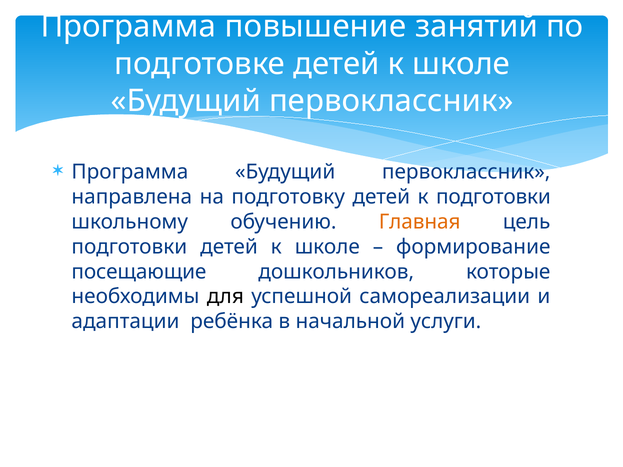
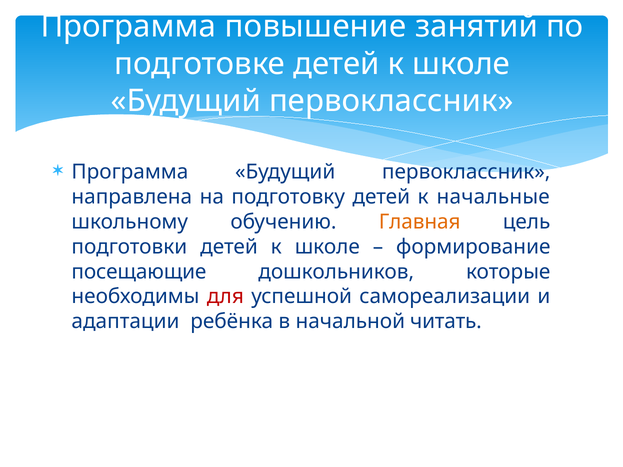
к подготовки: подготовки -> начальные (493, 197)
для colour: black -> red (225, 297)
услуги: услуги -> читать (446, 322)
